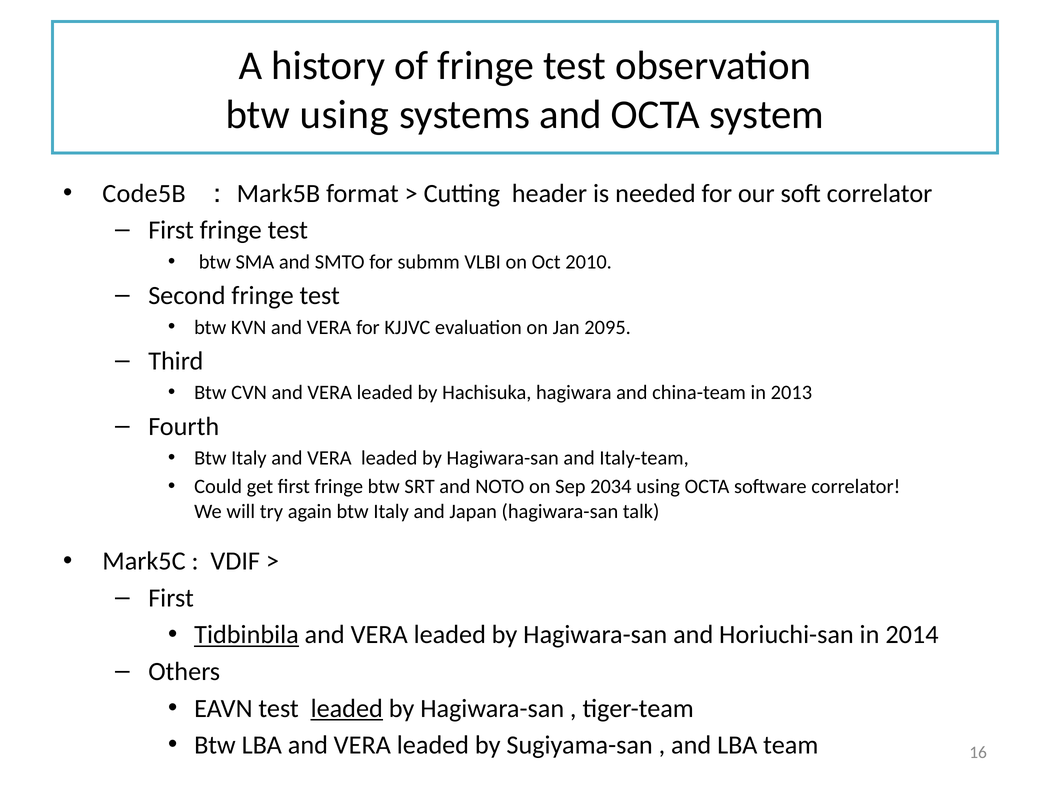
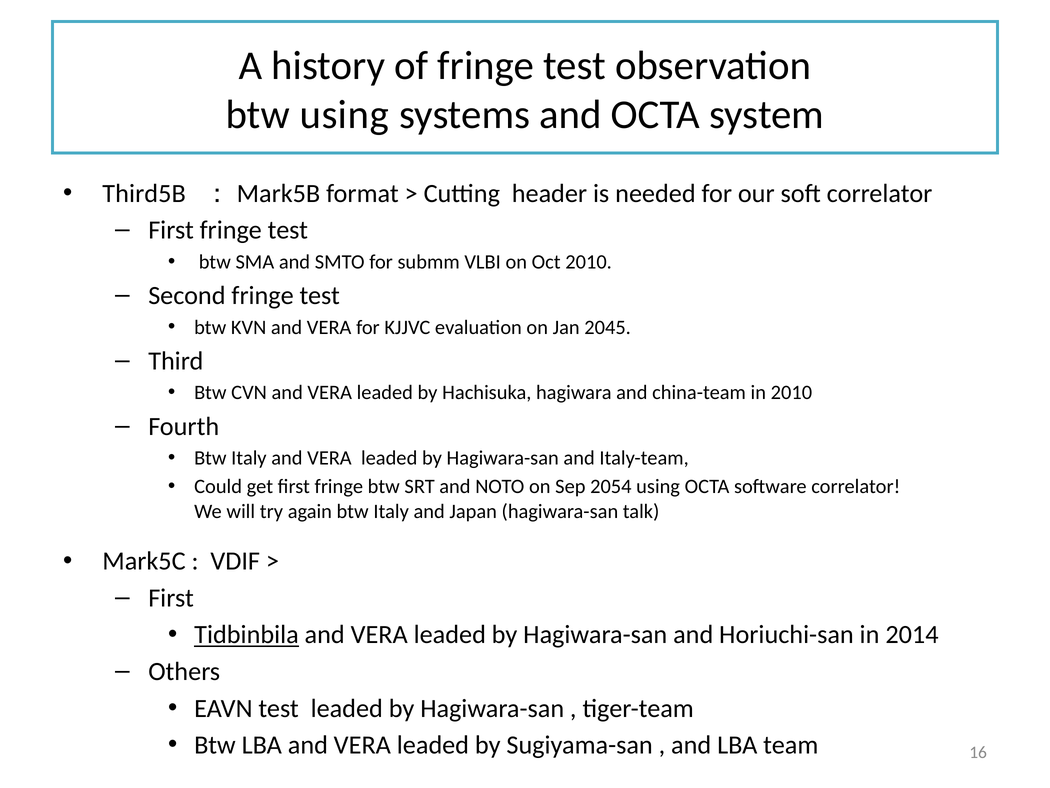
Code5B: Code5B -> Third5B (144, 193)
2095: 2095 -> 2045 (608, 327)
in 2013: 2013 -> 2010 (791, 392)
2034: 2034 -> 2054 (611, 486)
leaded underline: present -> none (347, 708)
